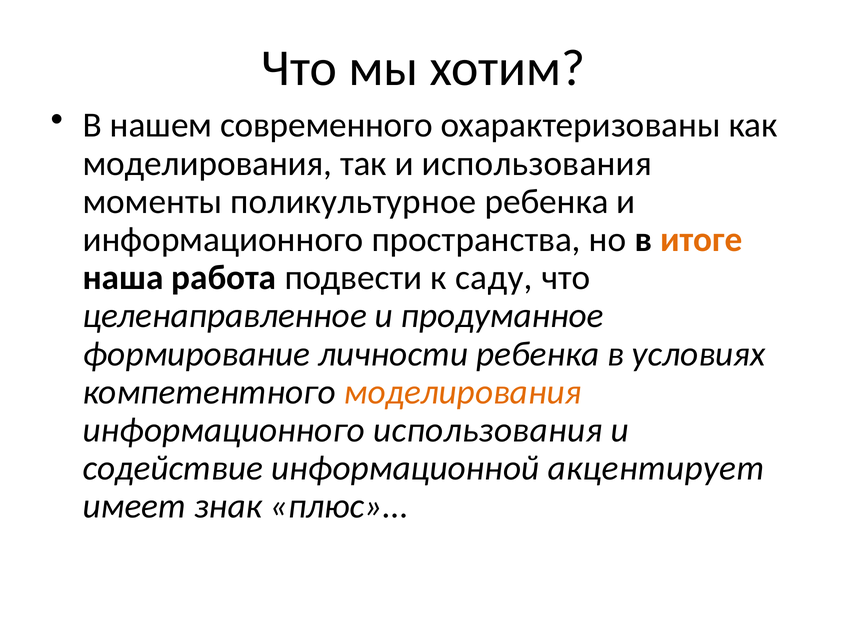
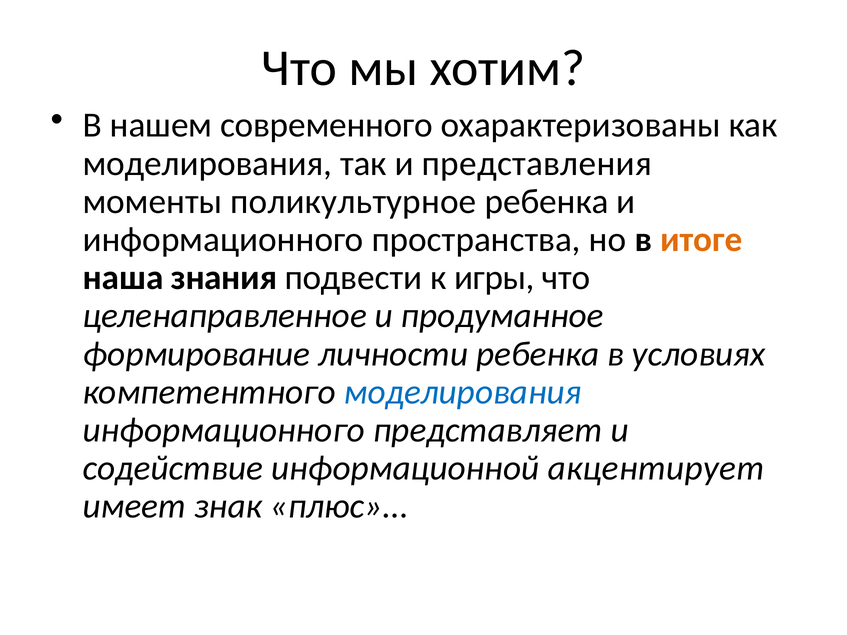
и использования: использования -> представления (537, 163)
работа: работа -> знания (224, 278)
саду: саду -> игры (494, 278)
моделирования colour: orange -> blue (463, 392)
информационного использования: использования -> представляет (488, 430)
